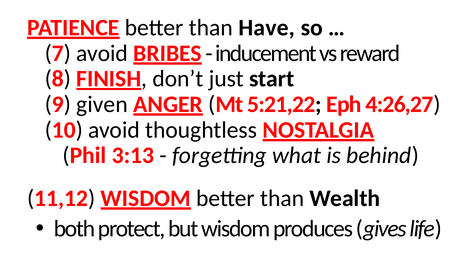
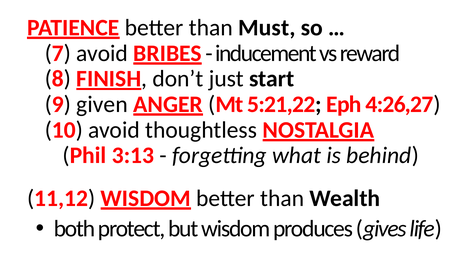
Have: Have -> Must (267, 28)
